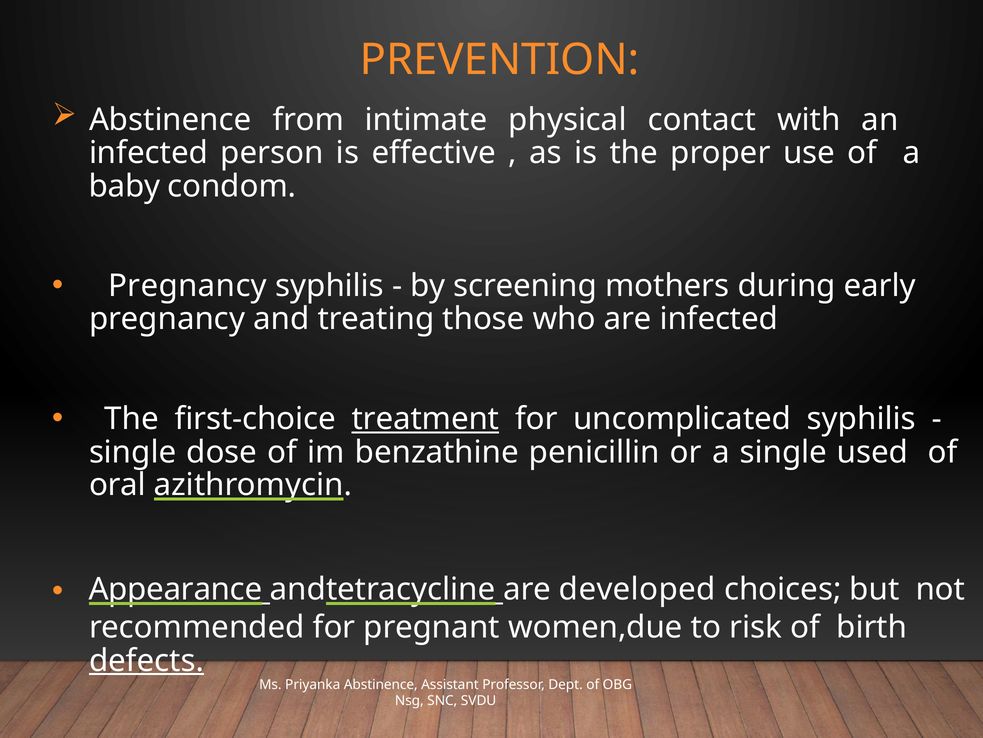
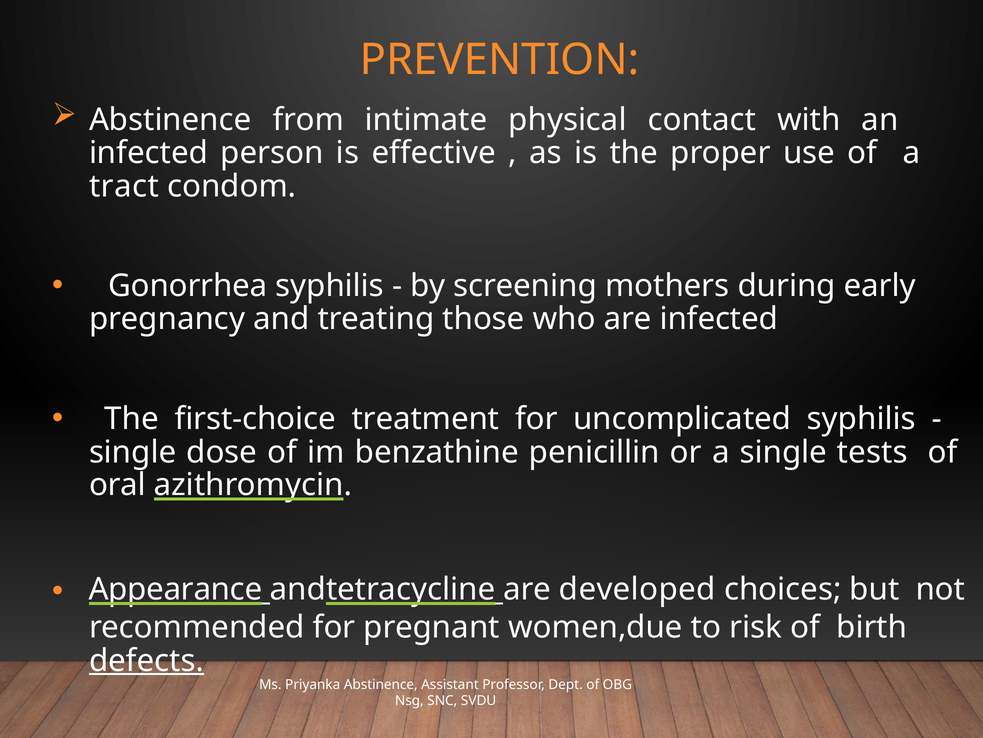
baby: baby -> tract (124, 186)
Pregnancy: Pregnancy -> Gonorrhea (188, 286)
treatment underline: present -> none (425, 419)
used: used -> tests (872, 452)
